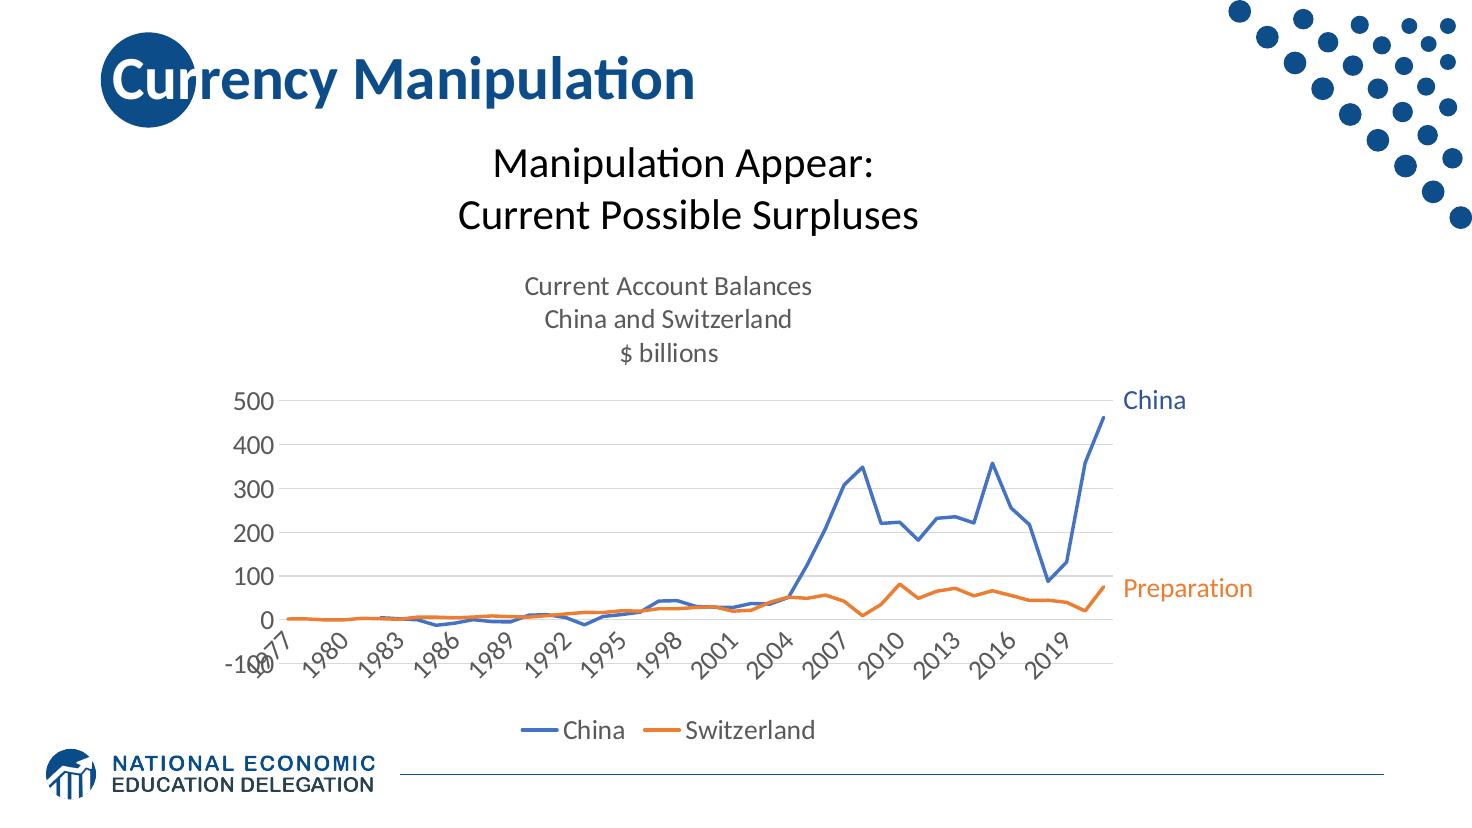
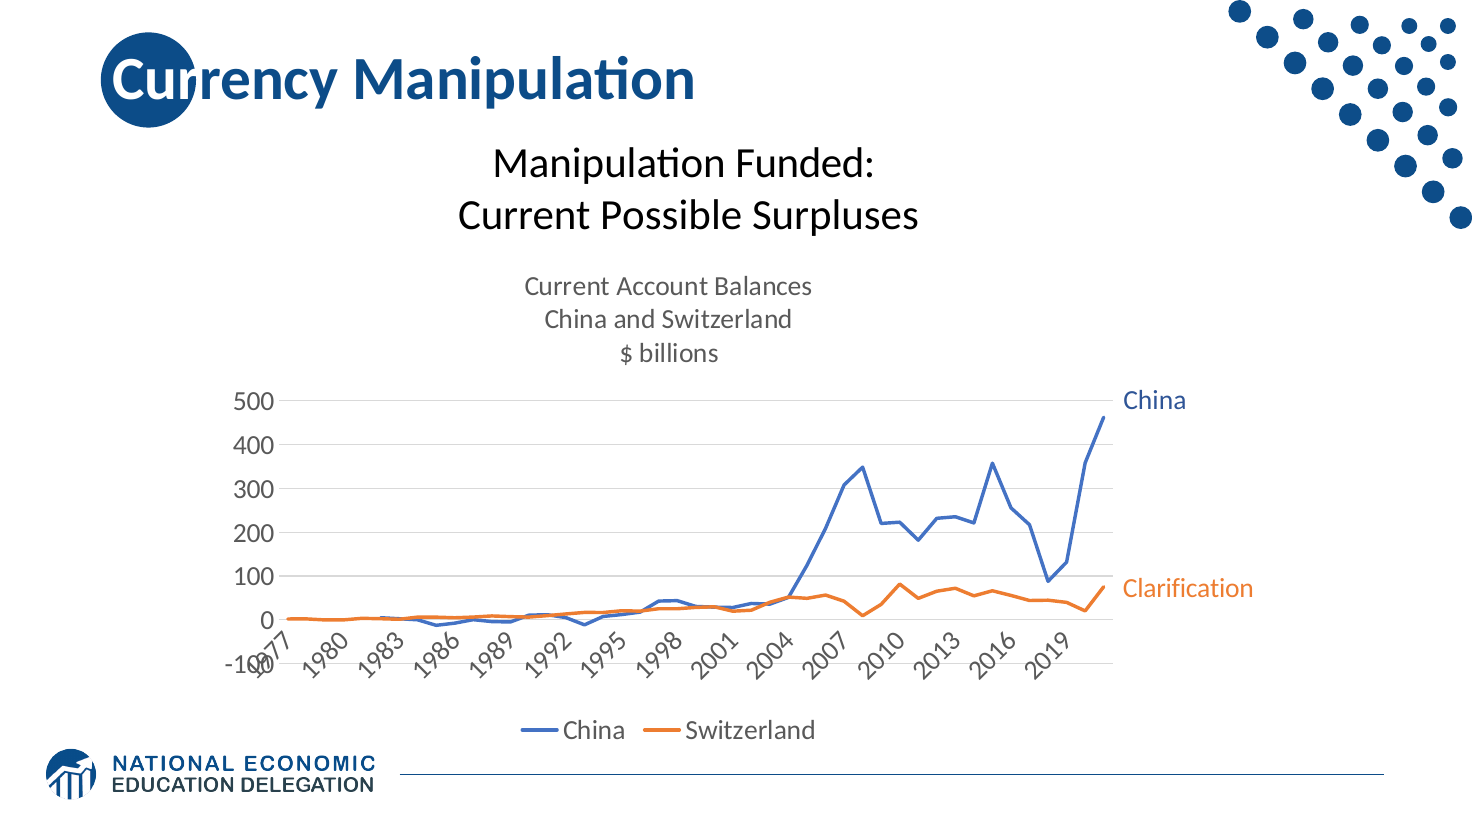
Appear: Appear -> Funded (805, 164)
Preparation: Preparation -> Clarification (1188, 588)
